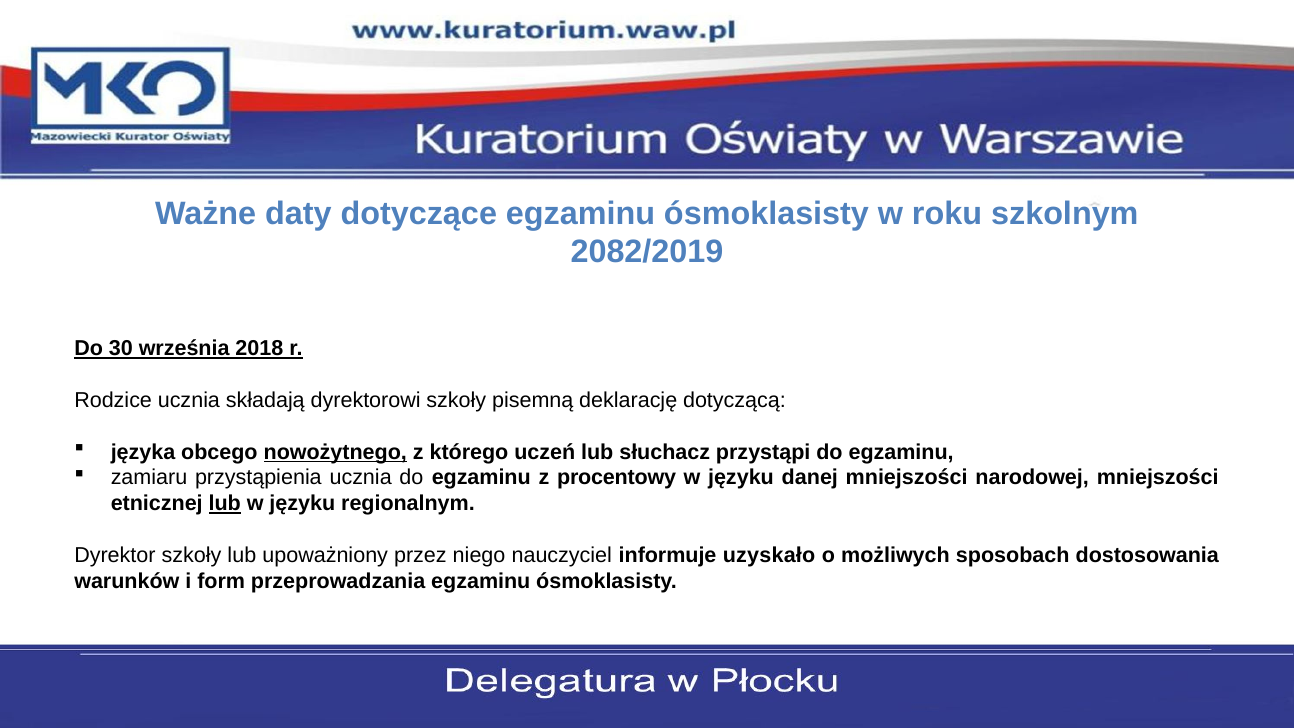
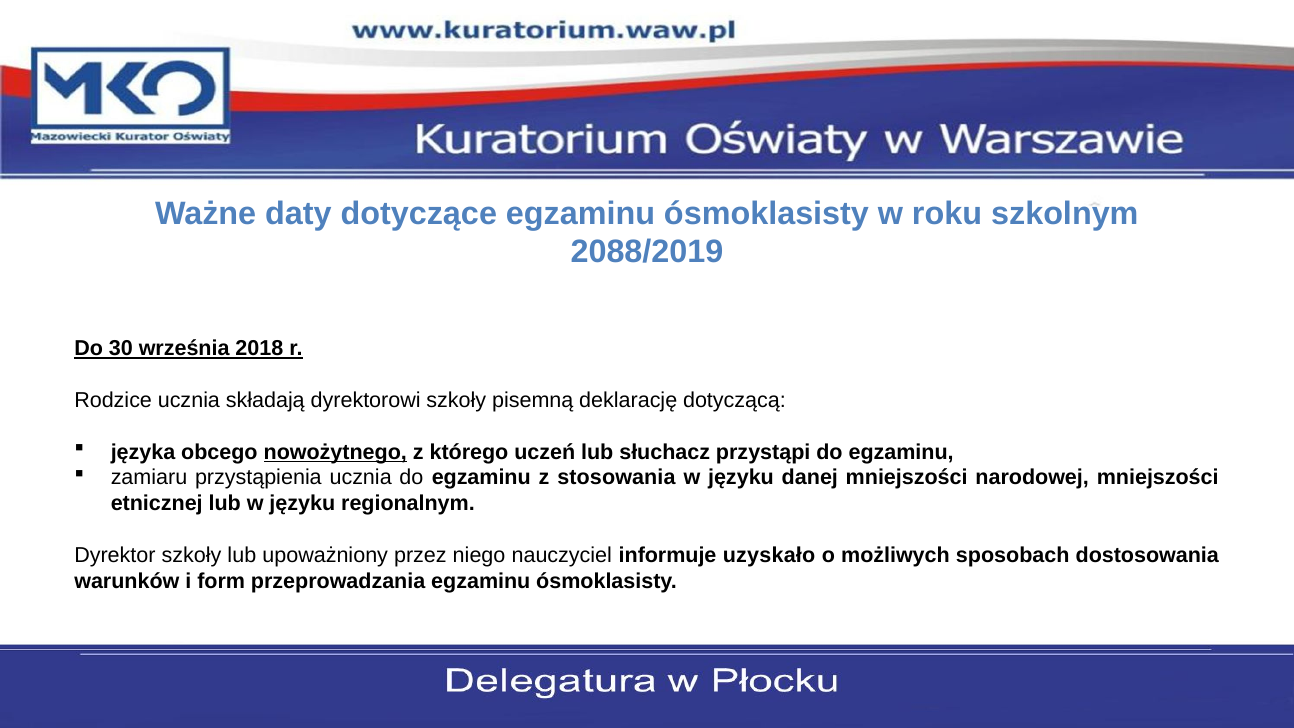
2082/2019: 2082/2019 -> 2088/2019 (647, 252)
procentowy: procentowy -> stosowania (616, 478)
lub underline: present -> none (225, 504)
